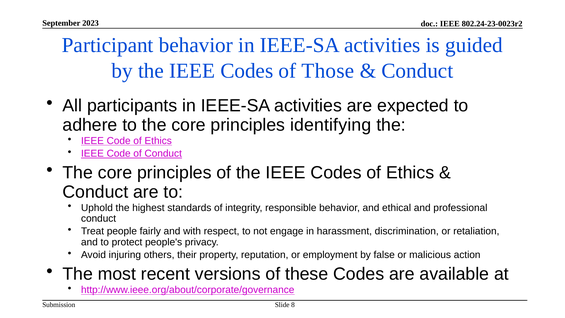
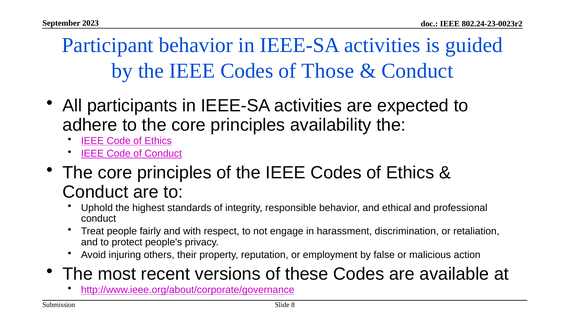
identifying: identifying -> availability (331, 125)
